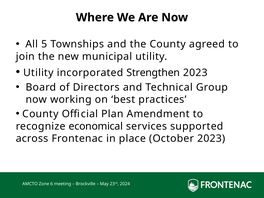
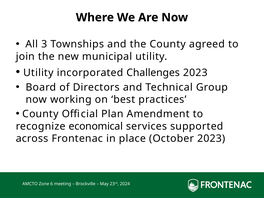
5: 5 -> 3 (44, 44)
Strengthen: Strengthen -> Challenges (153, 73)
